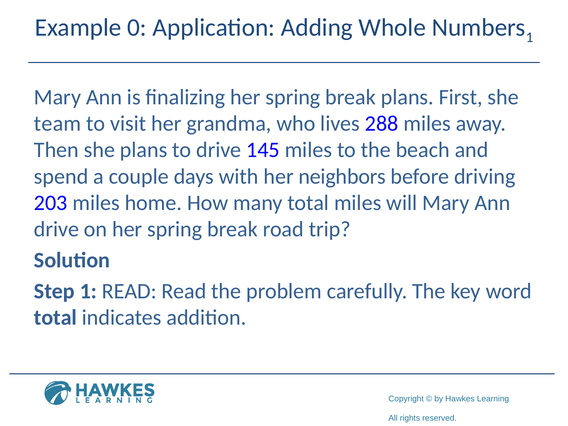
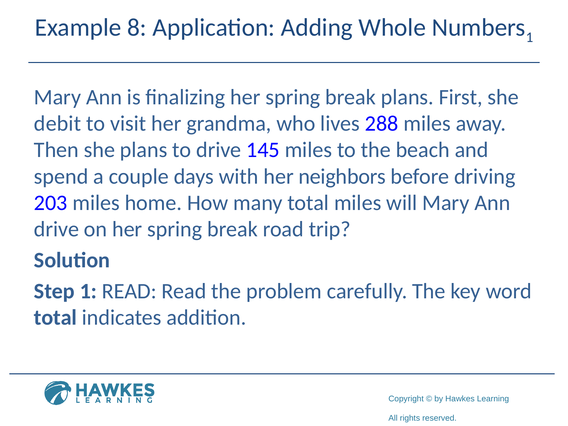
0: 0 -> 8 (137, 27)
team: team -> debit (58, 124)
